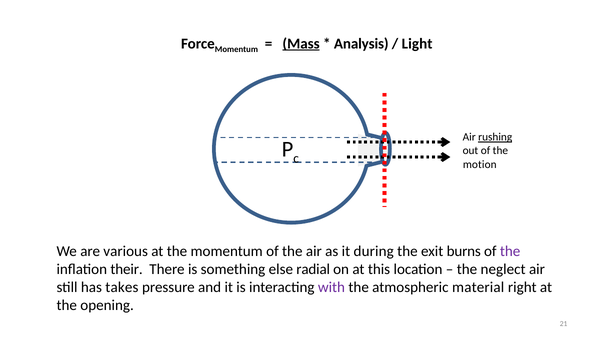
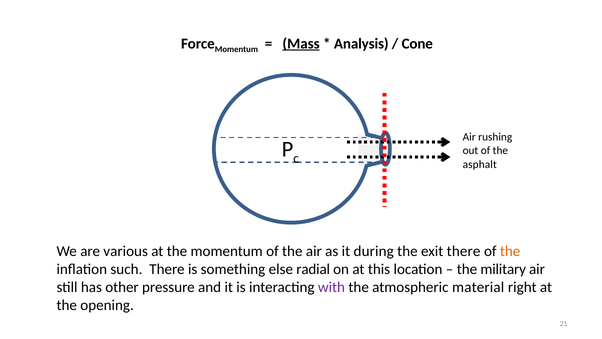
Light: Light -> Cone (417, 44)
rushing underline: present -> none (495, 137)
motion: motion -> asphalt (480, 164)
exit burns: burns -> there (464, 251)
the colour: purple -> orange (510, 251)
their: their -> such (126, 269)
neglect: neglect -> military (503, 269)
takes: takes -> other (122, 287)
